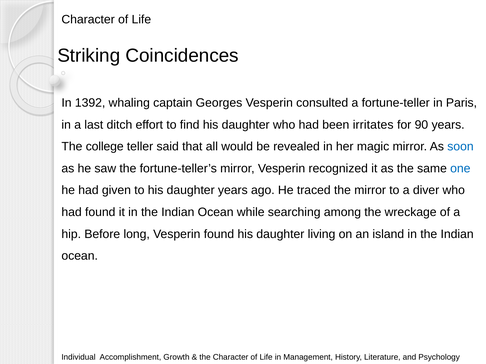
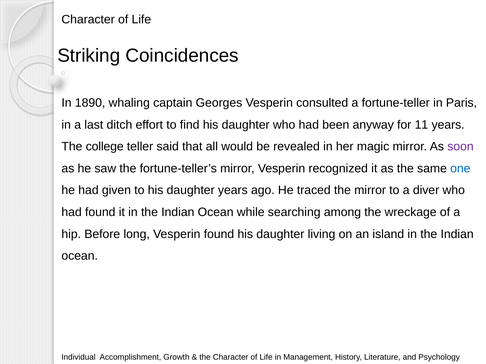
1392: 1392 -> 1890 (90, 103)
irritates: irritates -> anyway (373, 125)
90: 90 -> 11 (421, 125)
soon colour: blue -> purple (460, 147)
